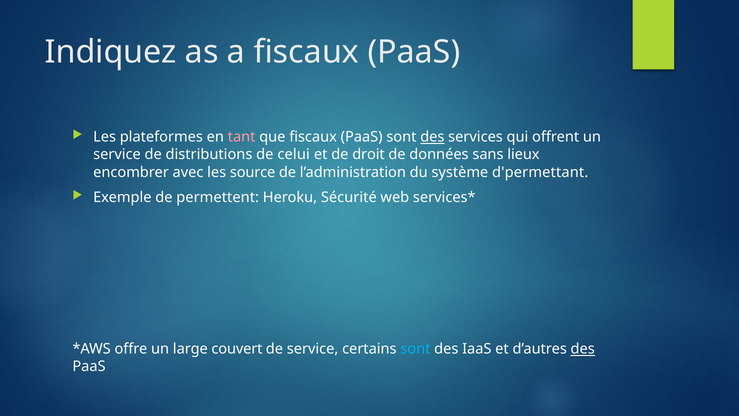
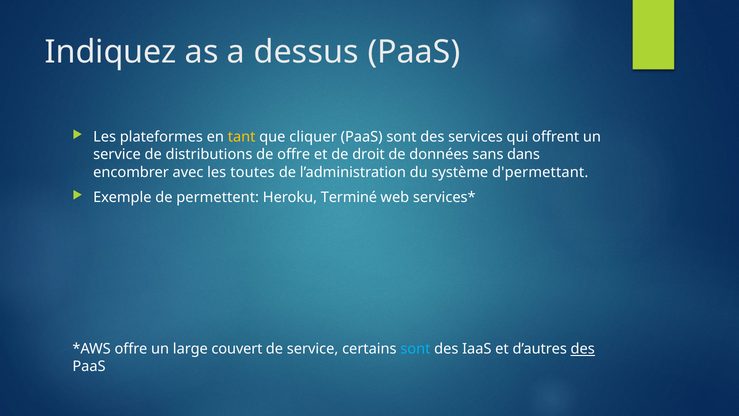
a fiscaux: fiscaux -> dessus (306, 52)
tant colour: pink -> yellow (242, 137)
que fiscaux: fiscaux -> cliquer (313, 137)
des underline: present -> none (432, 137)
de celui: celui -> offre (294, 155)
lieux: lieux -> dans (523, 155)
source: source -> toutes (252, 172)
Sécurité: Sécurité -> Terminé (349, 197)
